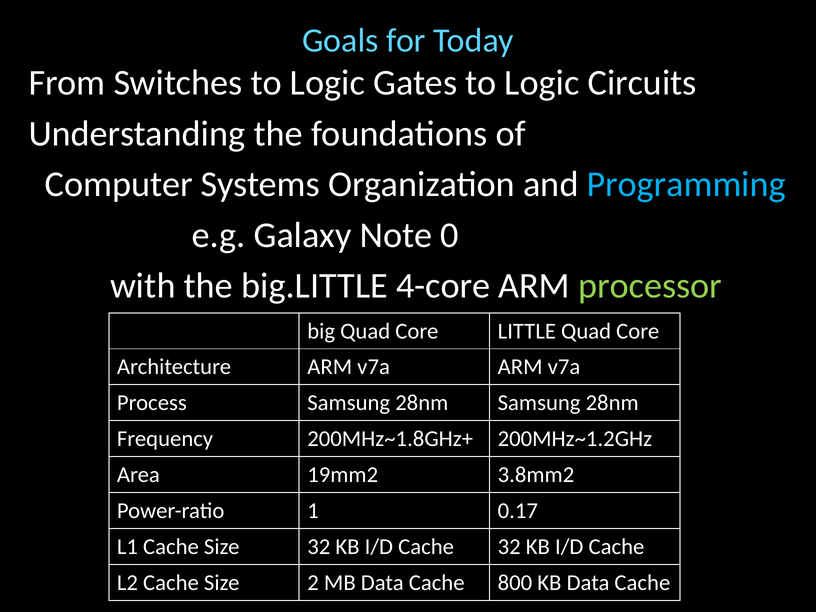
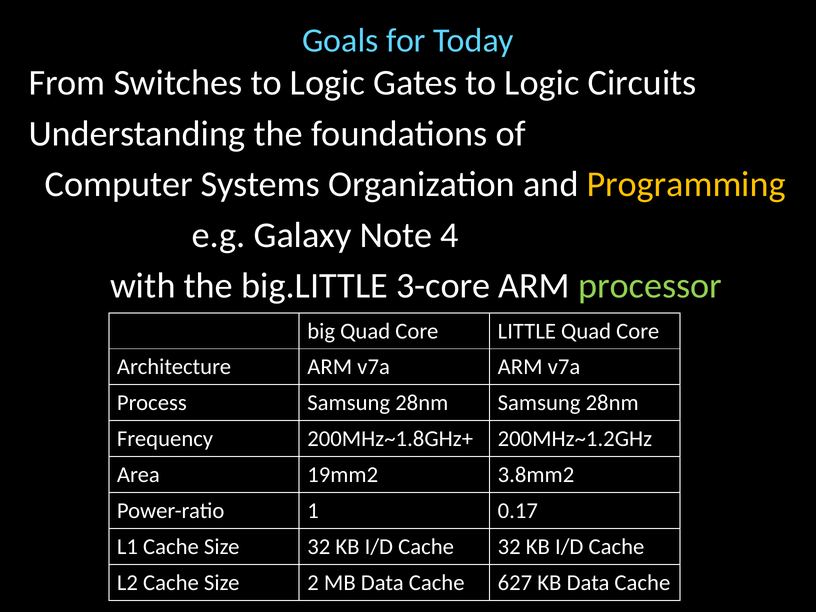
Programming colour: light blue -> yellow (686, 184)
0: 0 -> 4 (449, 235)
4-core: 4-core -> 3-core (443, 286)
800: 800 -> 627 (515, 583)
